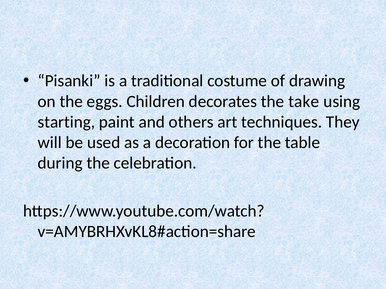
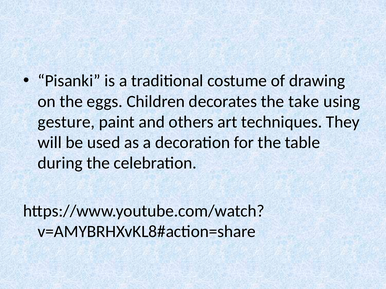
starting: starting -> gesture (66, 122)
